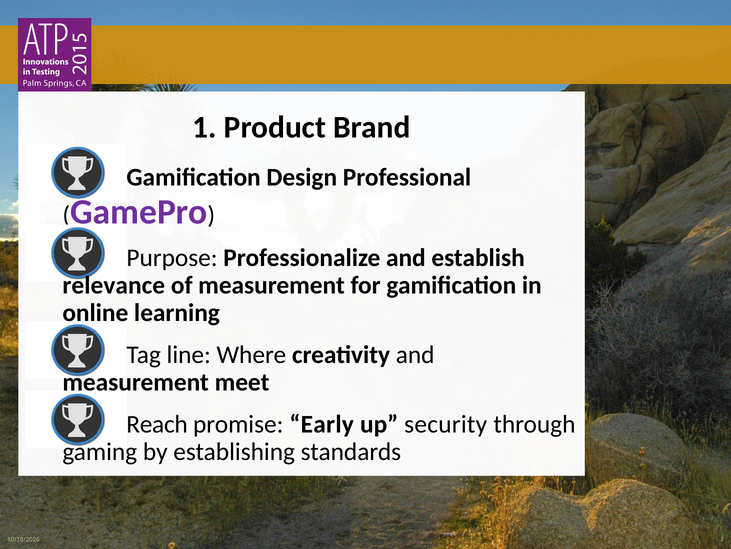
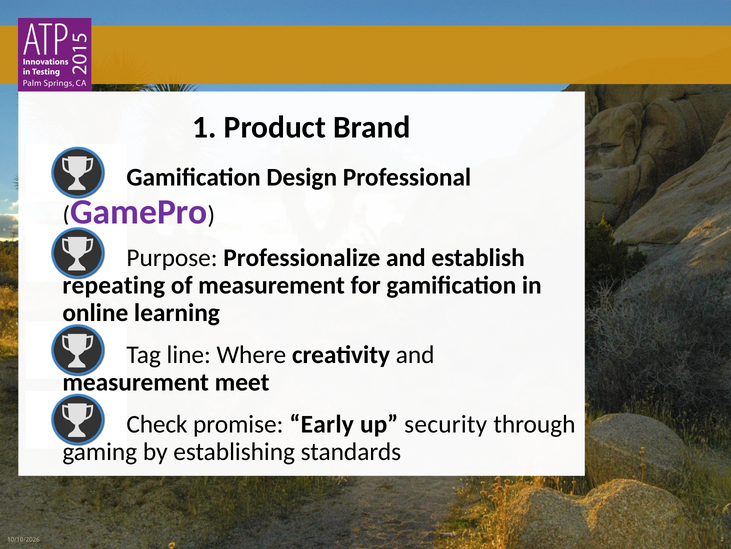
relevance: relevance -> repeating (114, 285)
Reach: Reach -> Check (157, 424)
